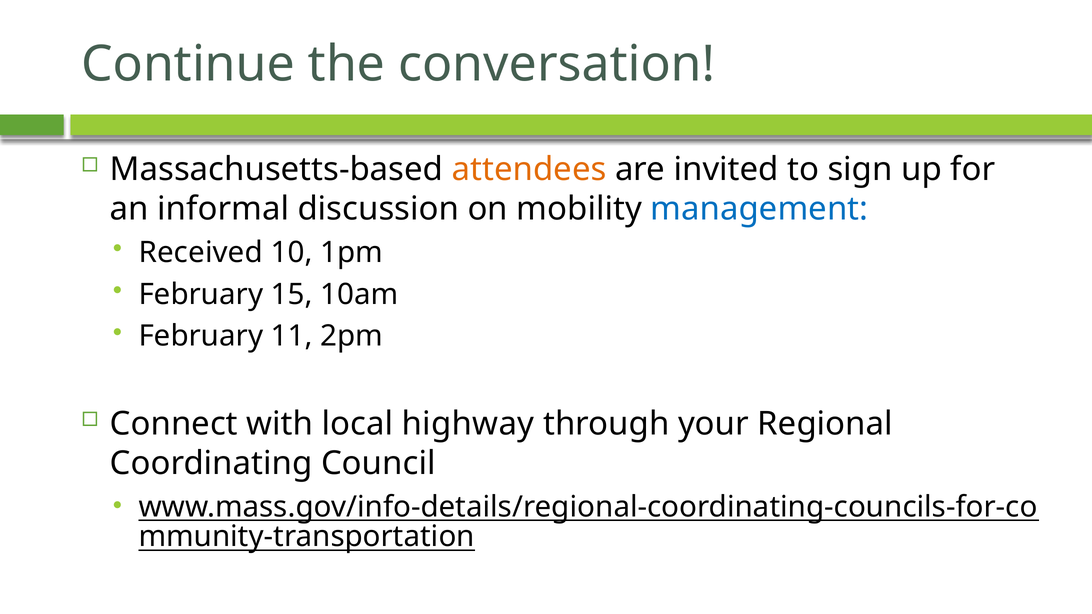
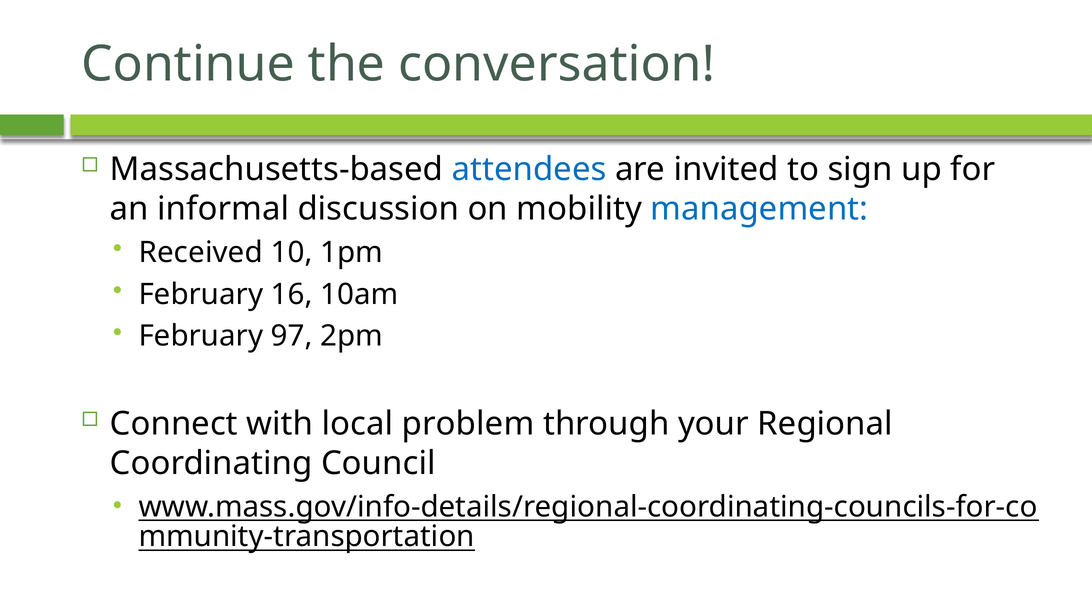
attendees colour: orange -> blue (529, 169)
15: 15 -> 16 (292, 295)
11: 11 -> 97 (292, 336)
highway: highway -> problem (468, 424)
